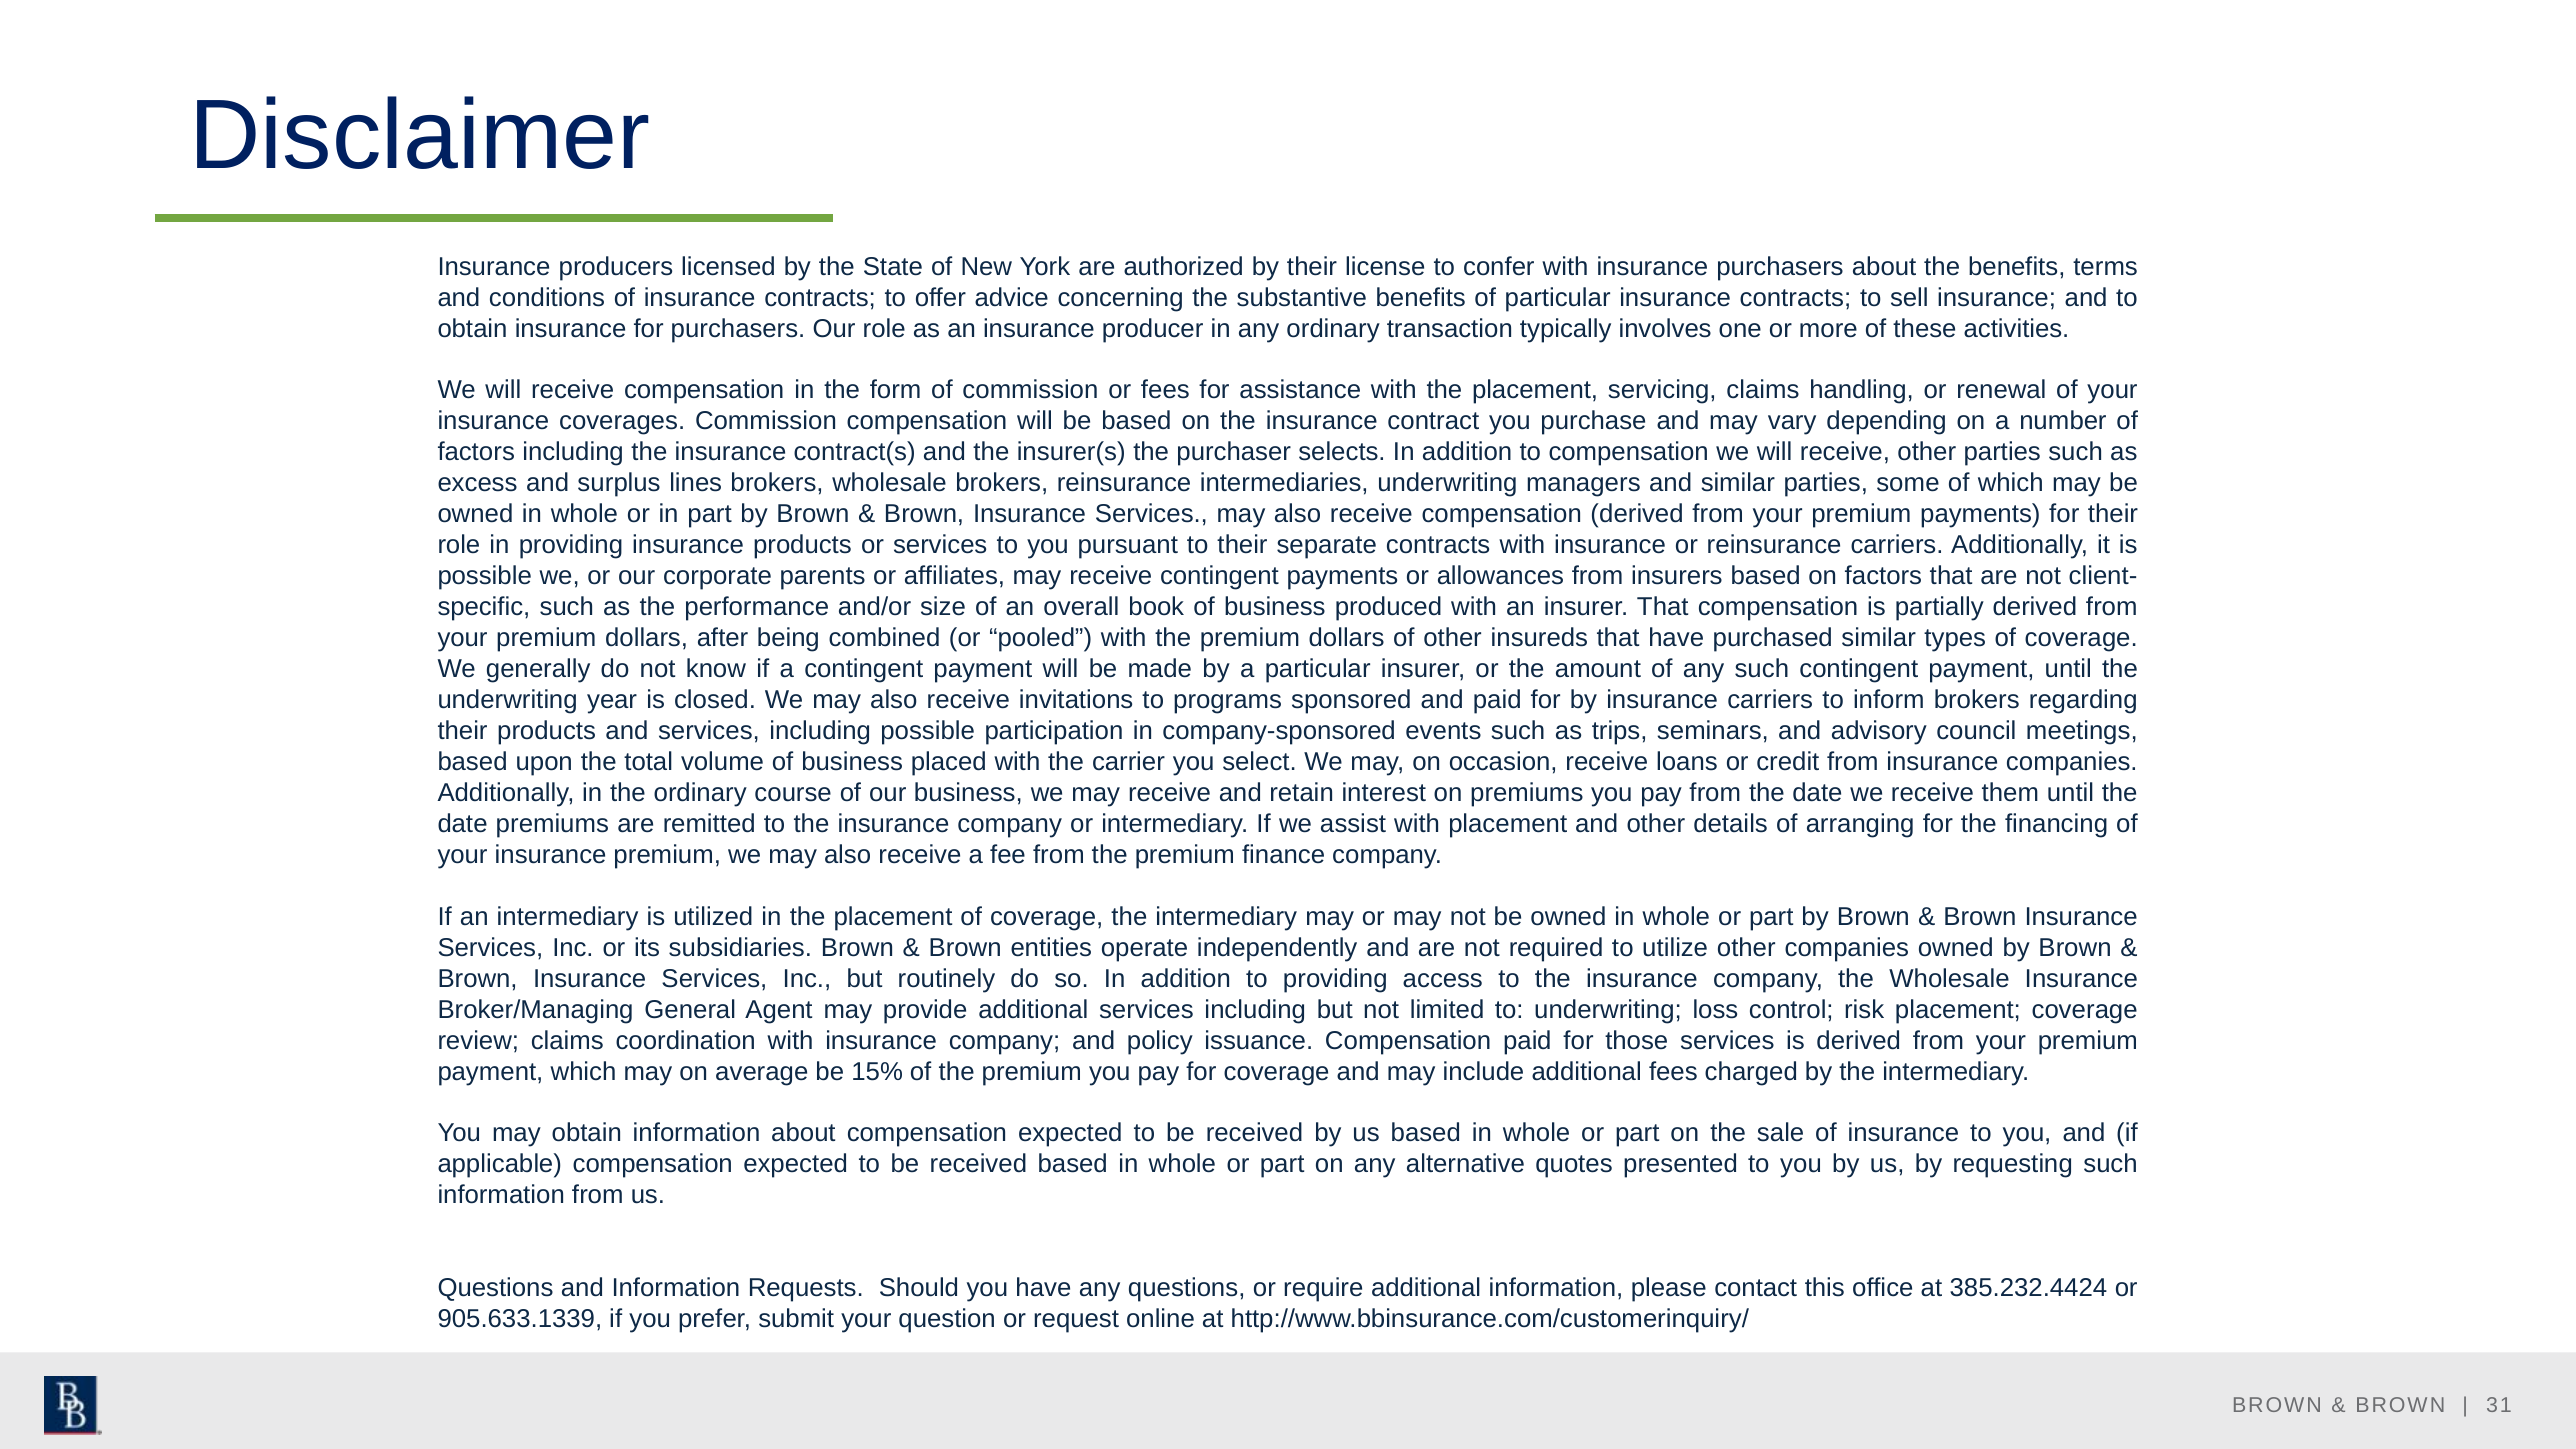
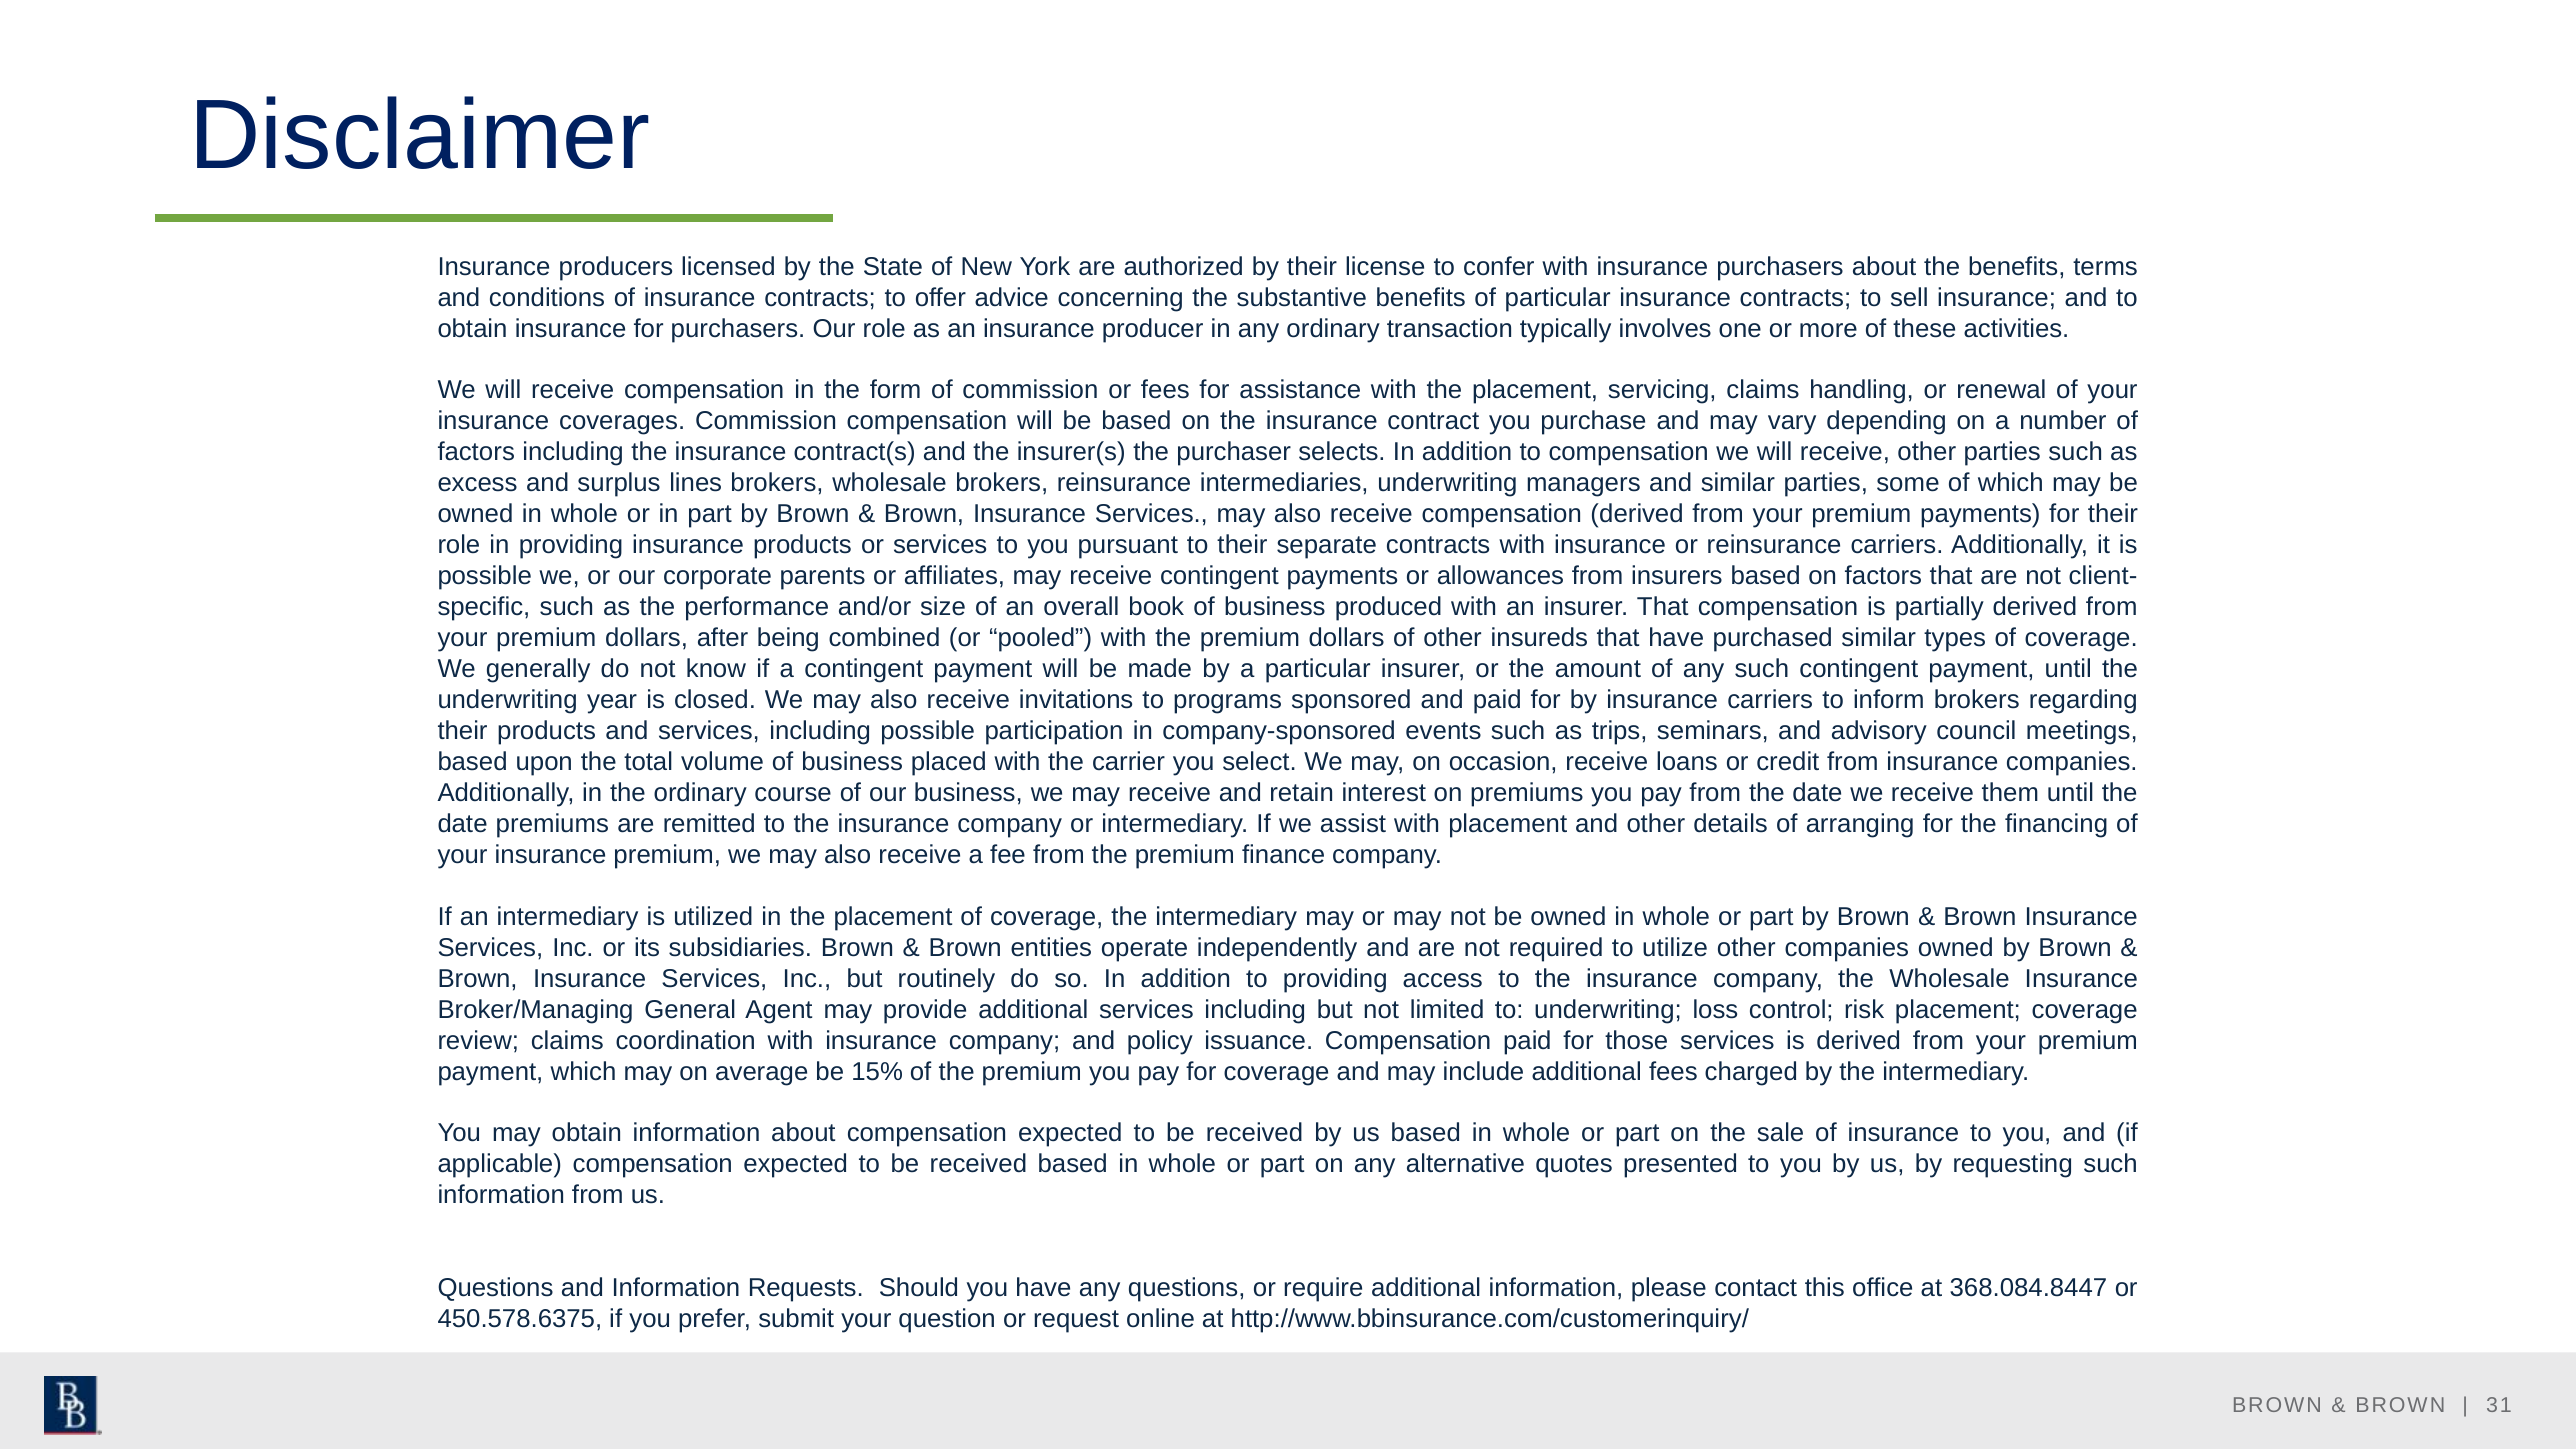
385.232.4424: 385.232.4424 -> 368.084.8447 (2028, 1288)
905.633.1339: 905.633.1339 -> 450.578.6375 (520, 1319)
